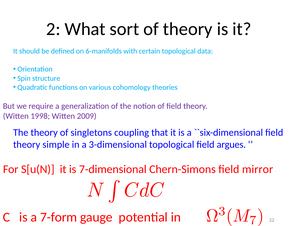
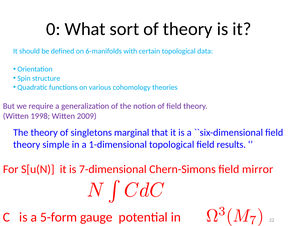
2: 2 -> 0 (53, 29)
coupling: coupling -> marginal (132, 133)
3-dimensional: 3-dimensional -> 1-dimensional (118, 145)
argues: argues -> results (231, 145)
7-form: 7-form -> 5-form (59, 218)
